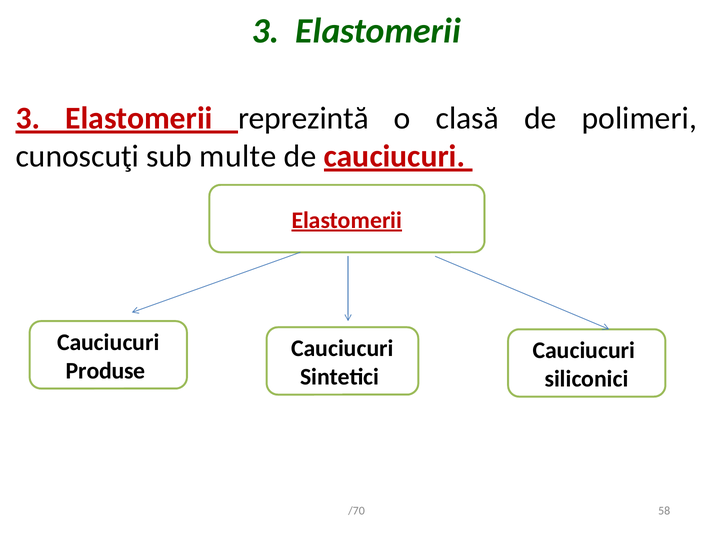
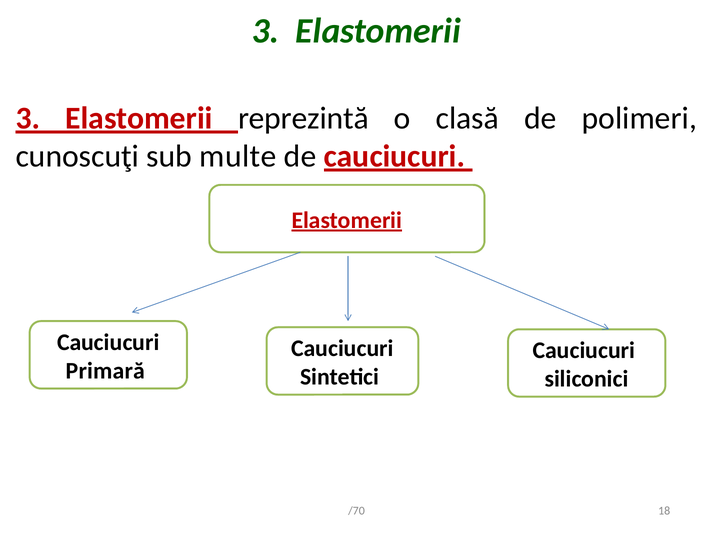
Produse: Produse -> Primară (105, 371)
58: 58 -> 18 (664, 511)
